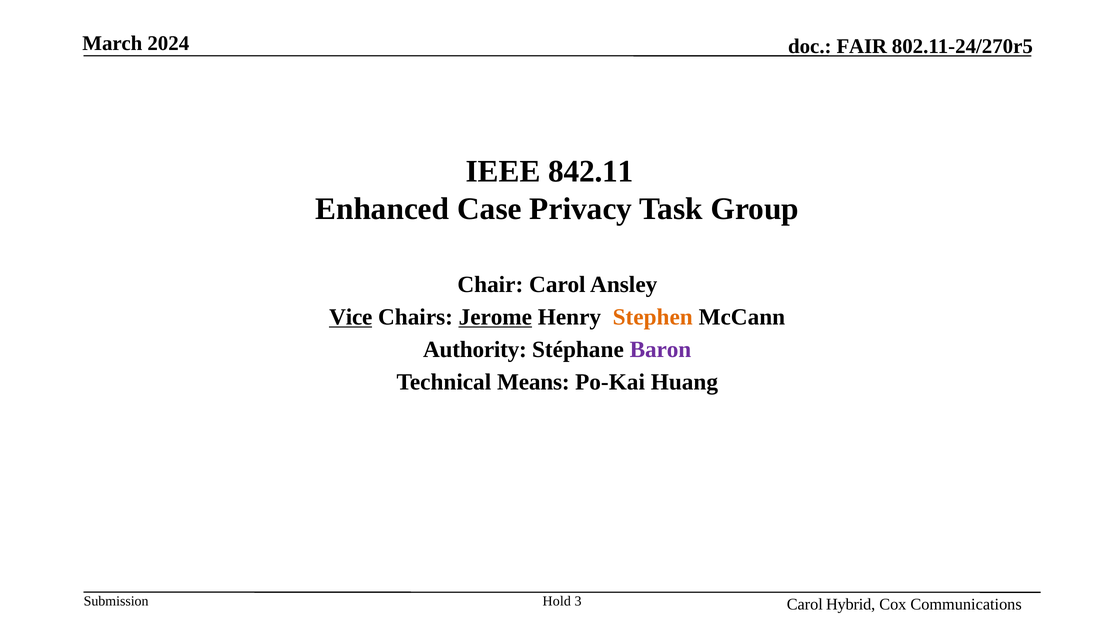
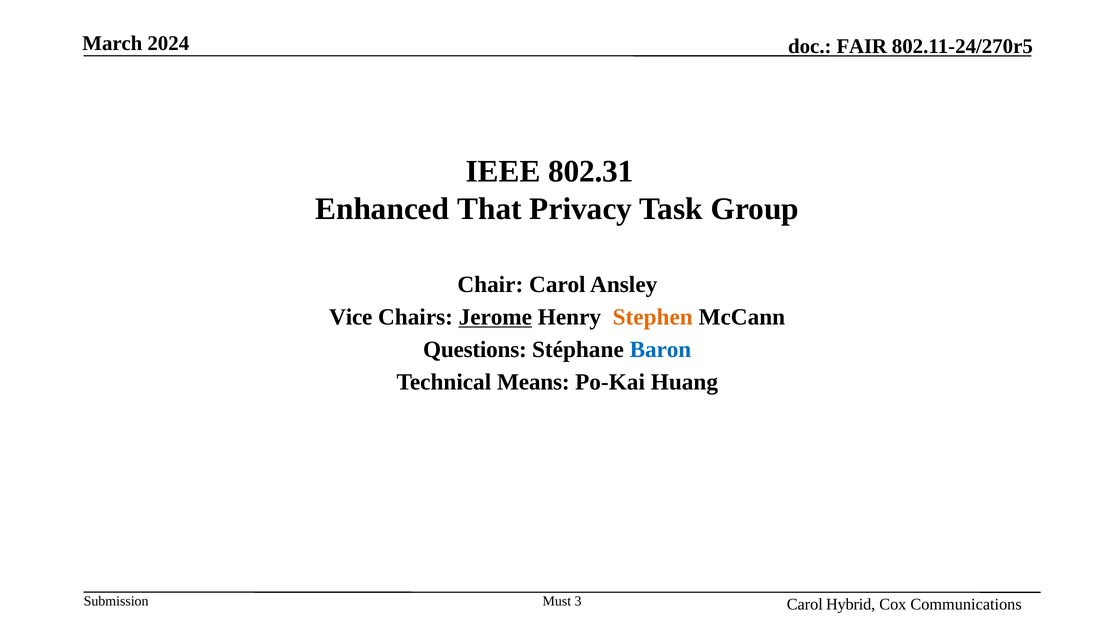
842.11: 842.11 -> 802.31 (591, 171)
Case: Case -> That (489, 209)
Vice underline: present -> none (351, 317)
Authority: Authority -> Questions (475, 350)
Baron colour: purple -> blue (660, 350)
Hold: Hold -> Must (557, 602)
